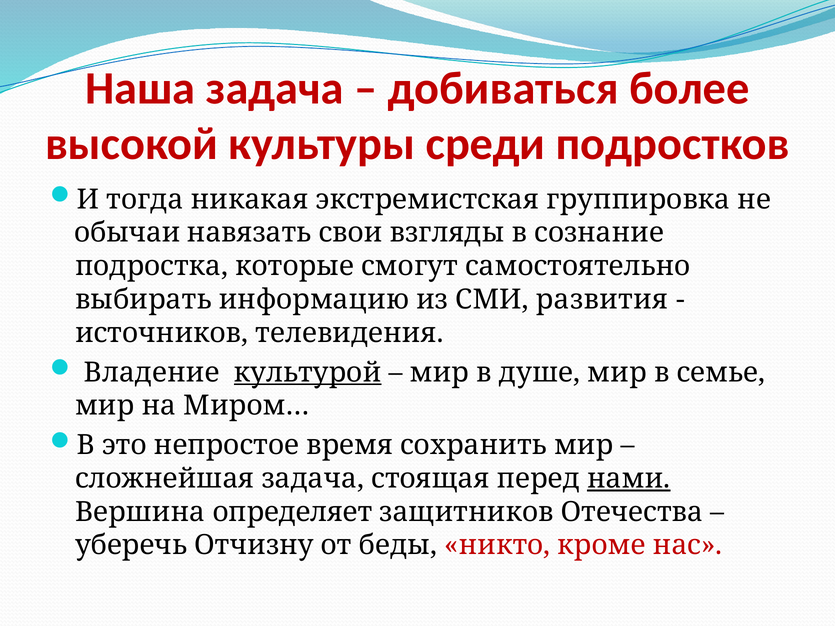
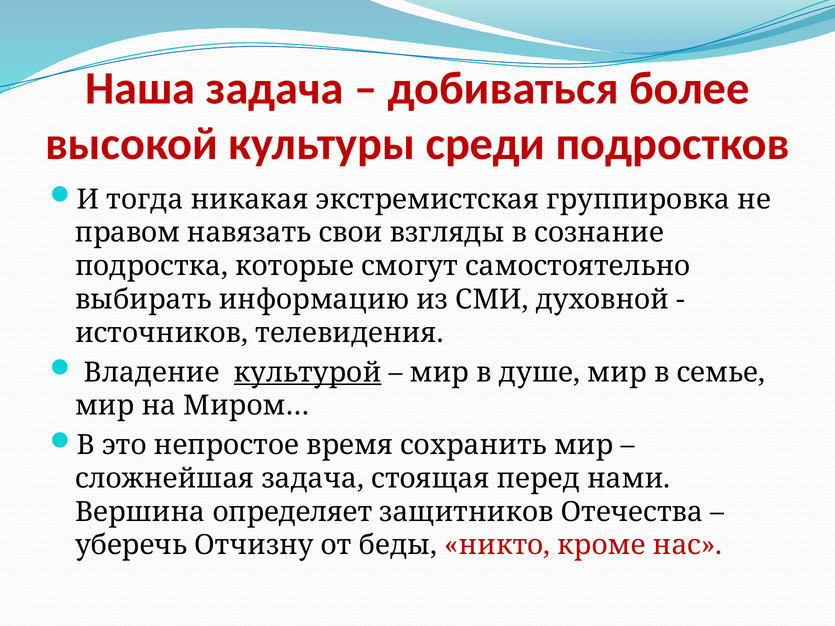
обычаи: обычаи -> правом (127, 233)
развития: развития -> духовной (602, 300)
нами underline: present -> none (629, 479)
